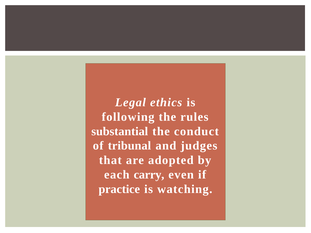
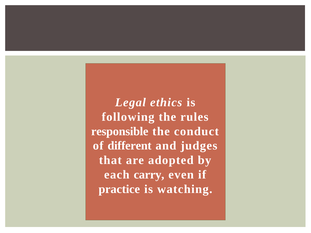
substantial: substantial -> responsible (120, 131)
tribunal: tribunal -> different (130, 146)
